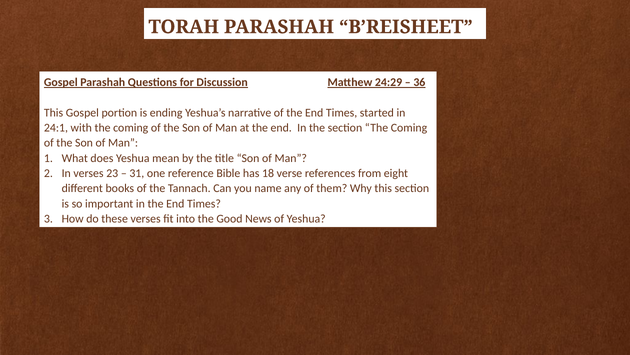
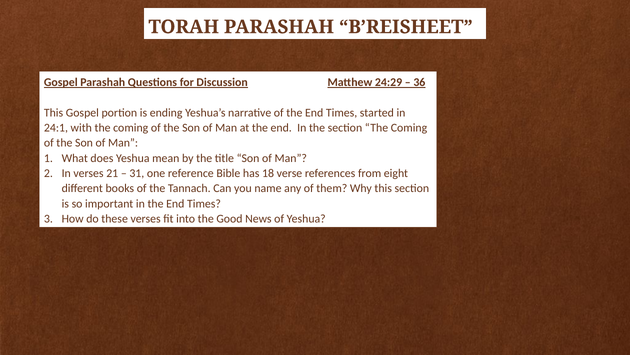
23: 23 -> 21 (112, 173)
